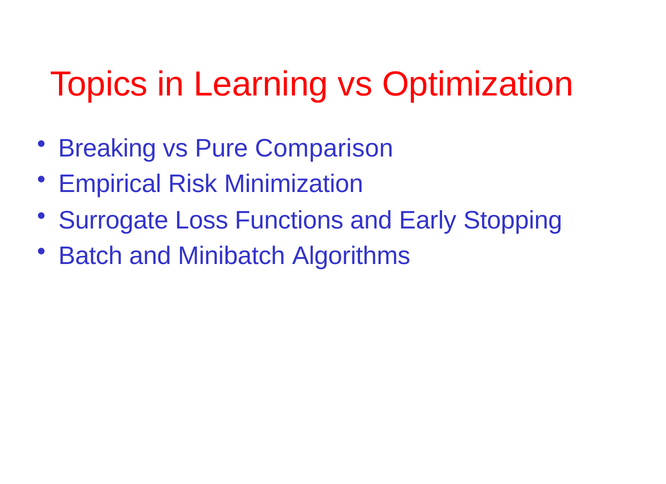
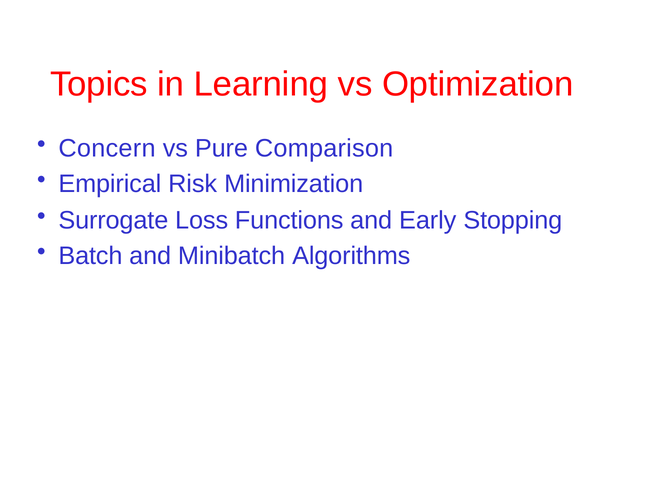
Breaking: Breaking -> Concern (107, 149)
